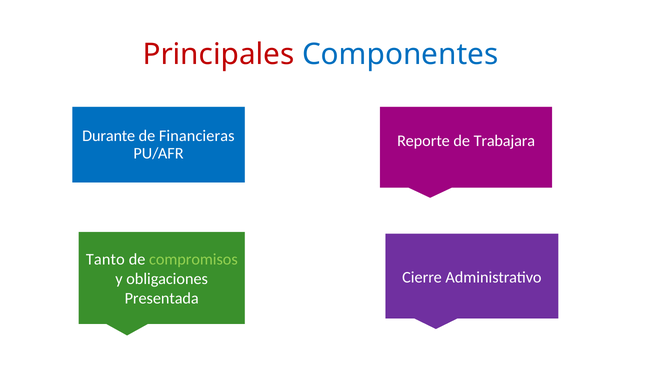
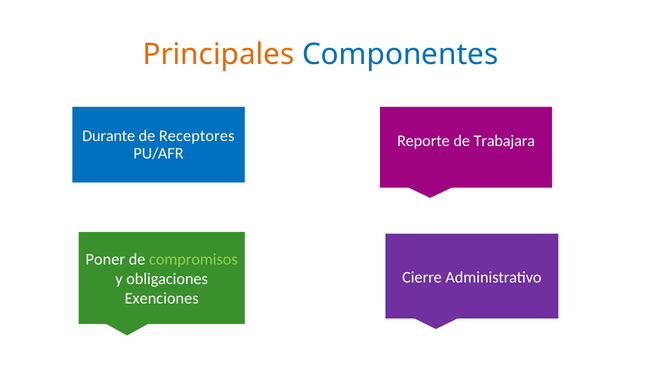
Principales colour: red -> orange (218, 55)
Financieras: Financieras -> Receptores (197, 136)
Tanto: Tanto -> Poner (105, 260)
Presentada: Presentada -> Exenciones (162, 299)
